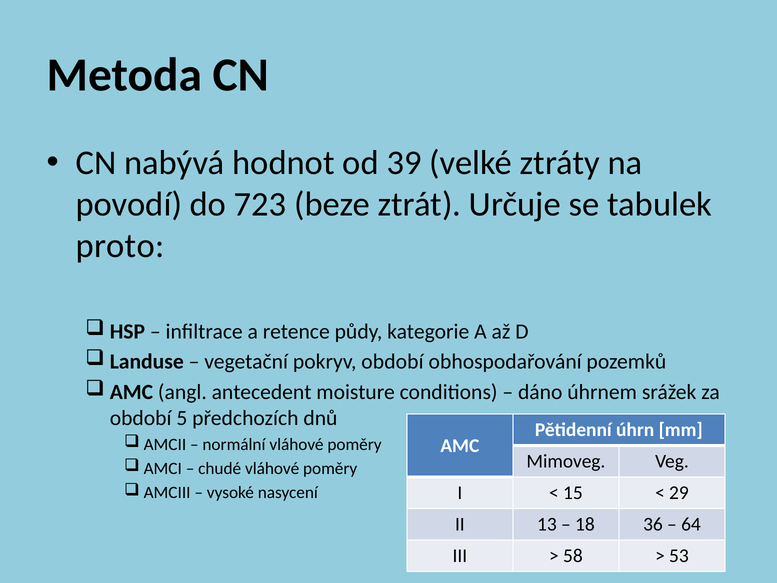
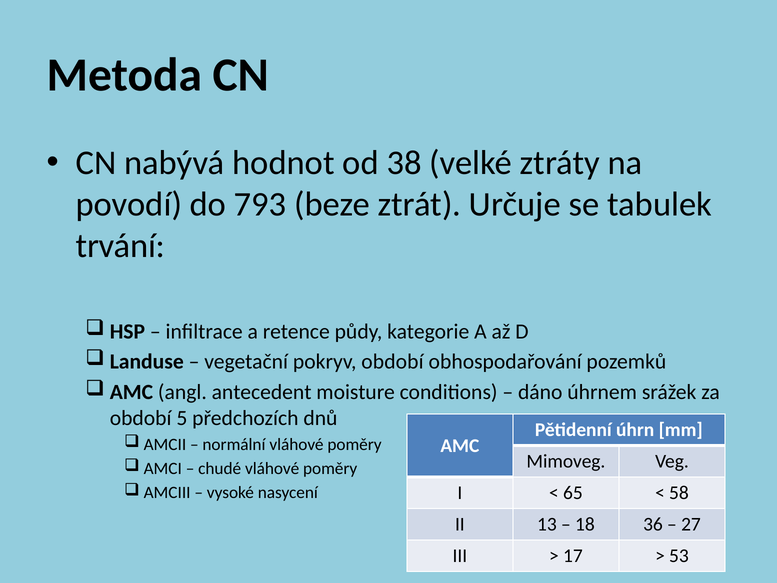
39: 39 -> 38 (404, 163)
723: 723 -> 793 (260, 204)
proto: proto -> trvání (120, 246)
15: 15 -> 65 (573, 493)
29: 29 -> 58 (679, 493)
64: 64 -> 27 (691, 524)
58: 58 -> 17 (573, 556)
